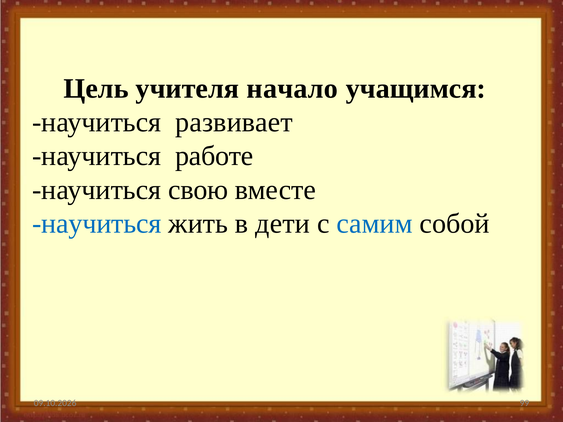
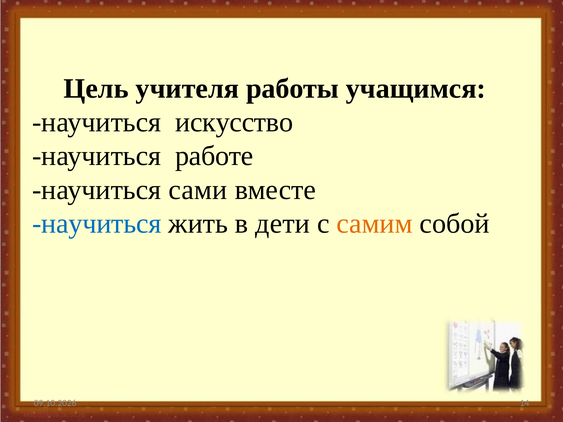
начало: начало -> работы (293, 89)
развивает: развивает -> искусство (234, 122)
свою: свою -> сами (198, 190)
самим colour: blue -> orange (375, 224)
99: 99 -> 14 (524, 403)
